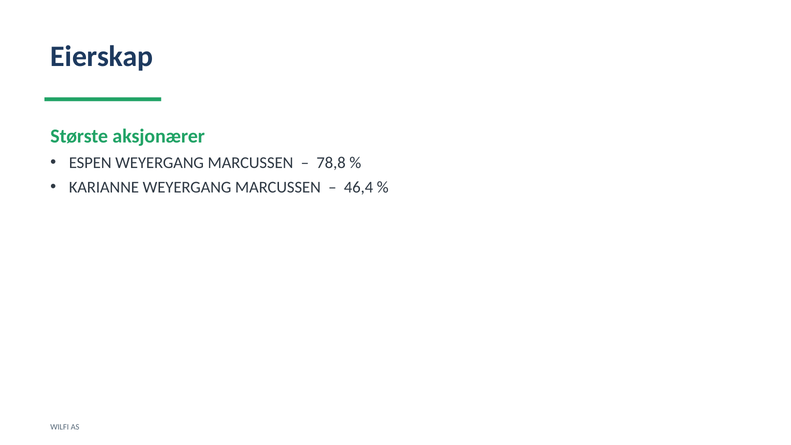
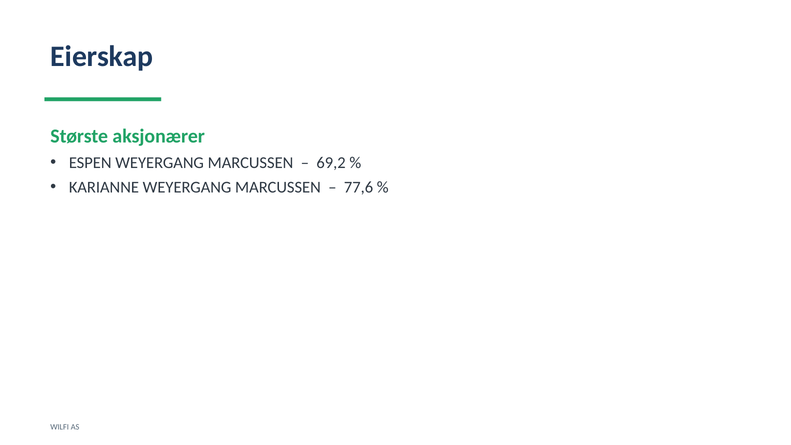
78,8: 78,8 -> 69,2 (331, 163)
46,4: 46,4 -> 77,6 (359, 187)
